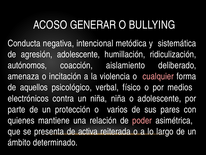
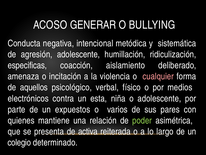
autónomos: autónomos -> especificas (27, 65)
un niña: niña -> esta (99, 98)
protección: protección -> expuestos (73, 109)
poder colour: pink -> light green (142, 120)
ámbito: ámbito -> colegio (19, 142)
